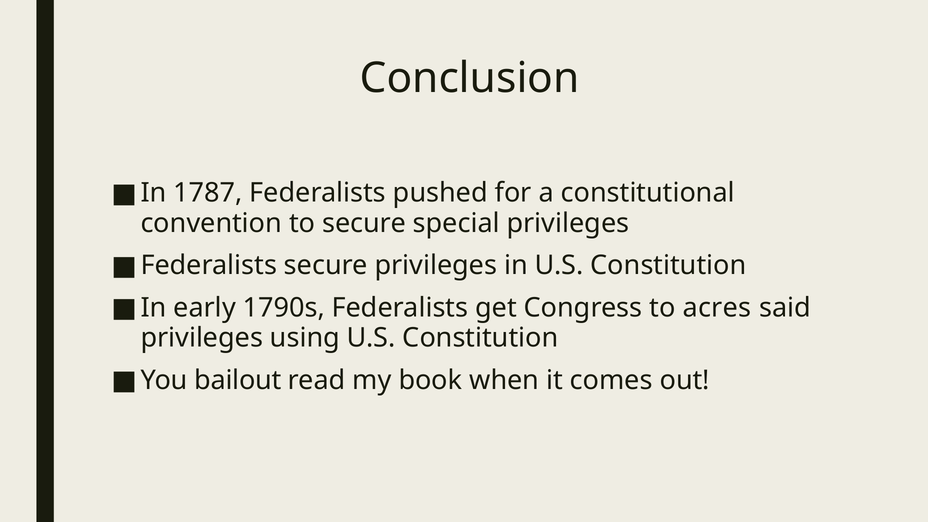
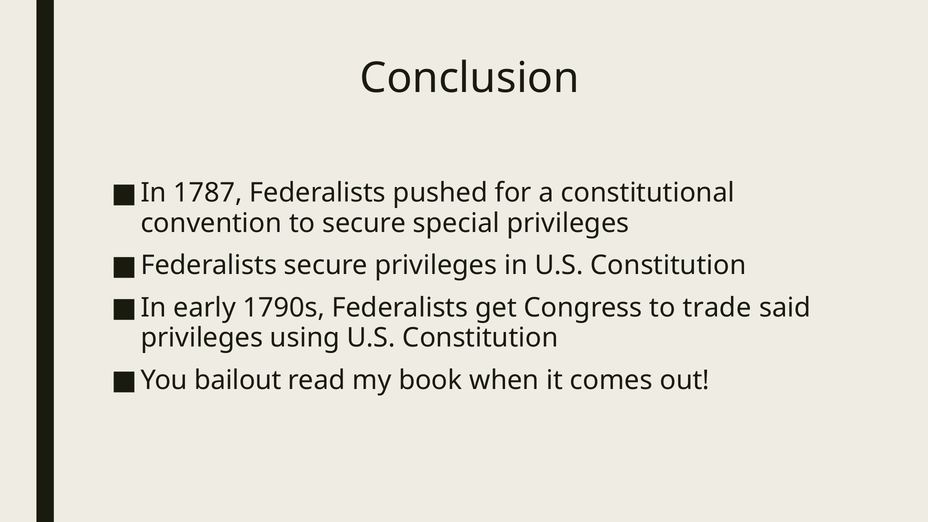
acres: acres -> trade (717, 308)
